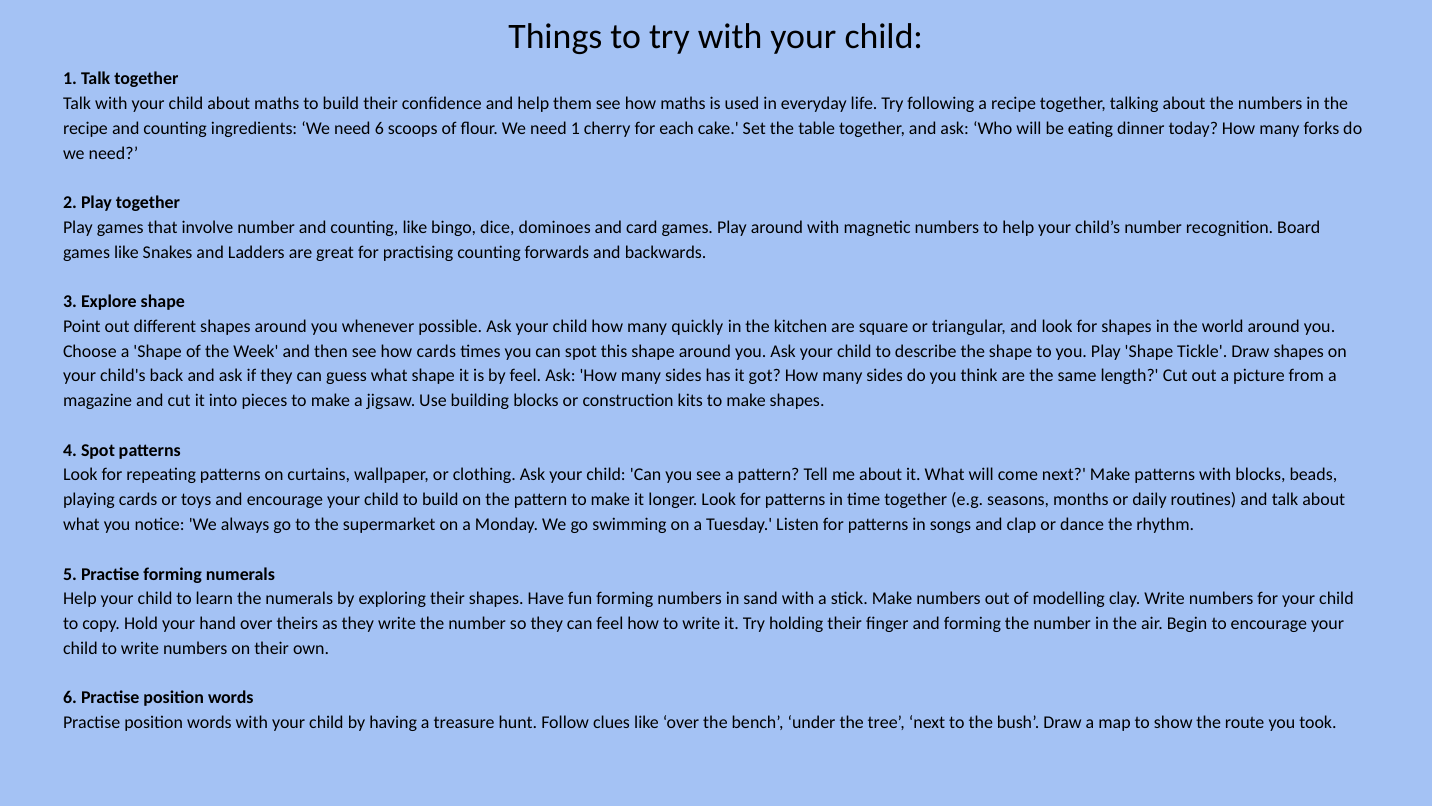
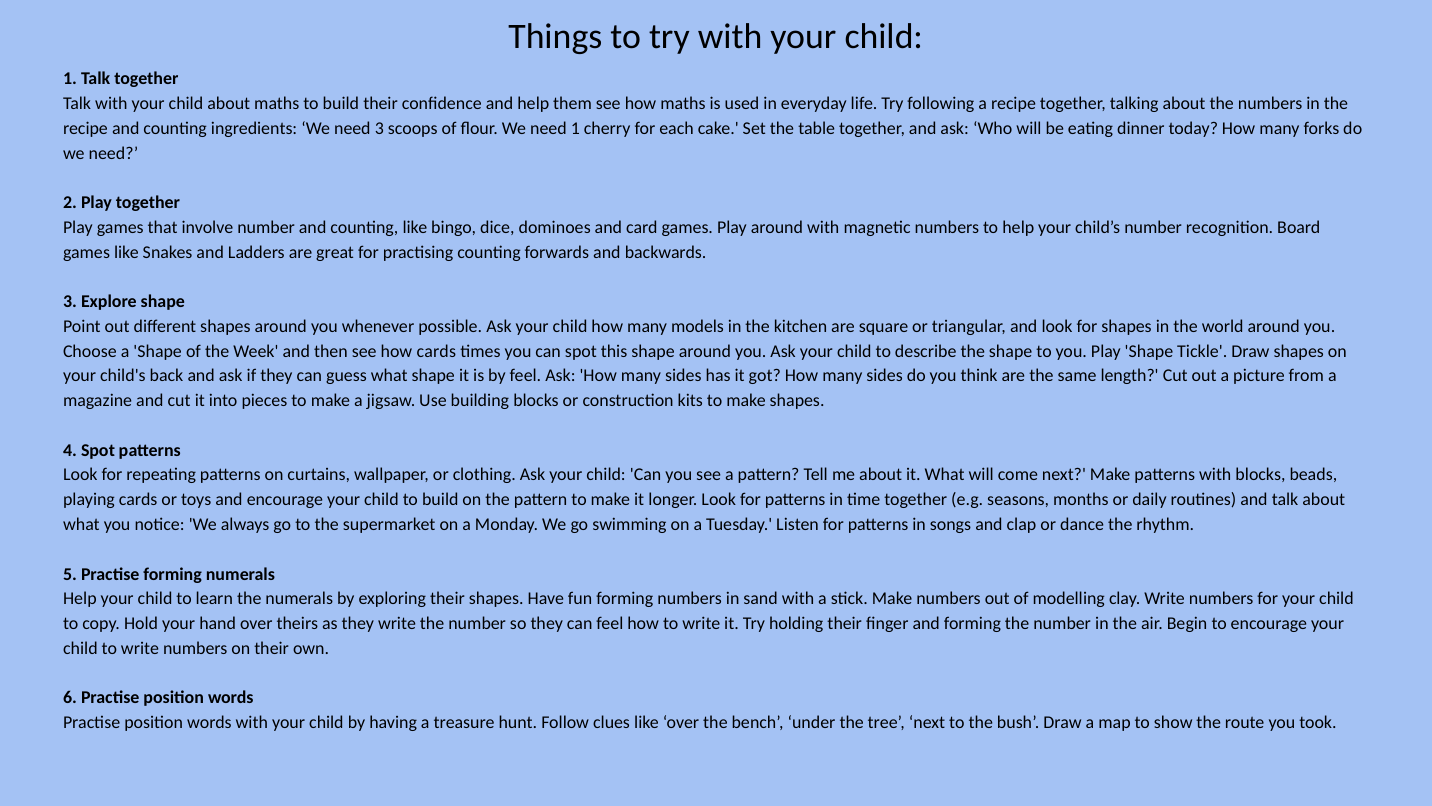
need 6: 6 -> 3 (379, 128)
quickly: quickly -> models (698, 326)
